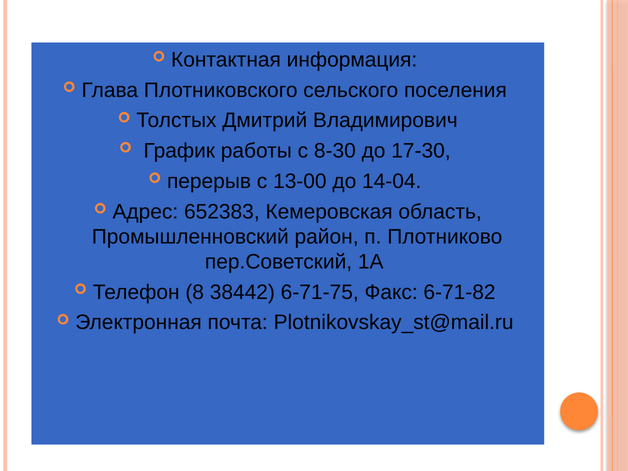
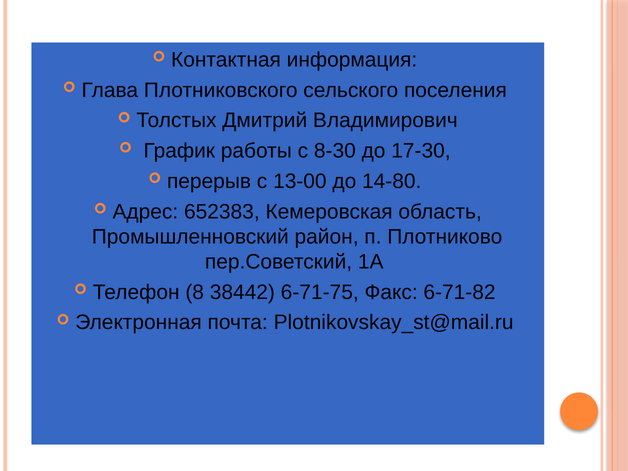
14-04: 14-04 -> 14-80 (392, 181)
